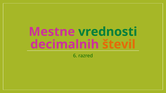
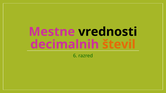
vrednosti colour: green -> black (108, 32)
